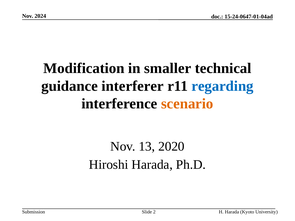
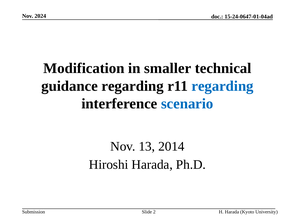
guidance interferer: interferer -> regarding (133, 86)
scenario colour: orange -> blue (187, 104)
2020: 2020 -> 2014 (171, 146)
